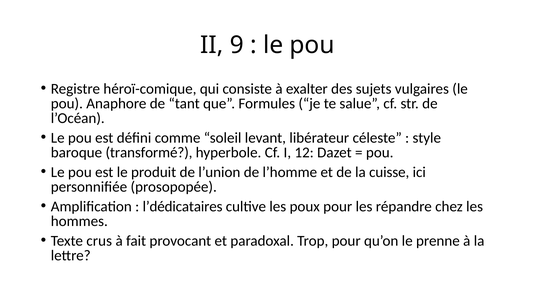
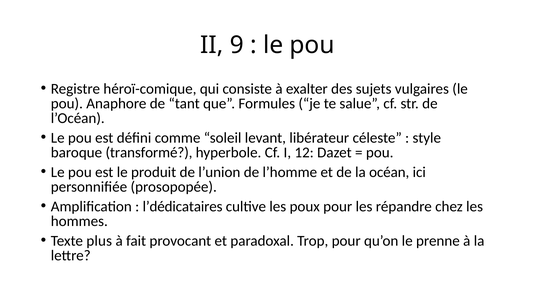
cuisse: cuisse -> océan (389, 172)
crus: crus -> plus (99, 241)
